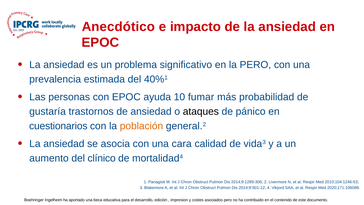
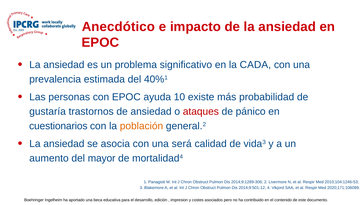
la PERO: PERO -> CADA (255, 65)
fumar: fumar -> existe (201, 97)
ataques colour: black -> red (201, 111)
cara: cara -> será (182, 144)
clínico: clínico -> mayor (102, 158)
